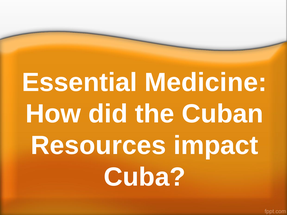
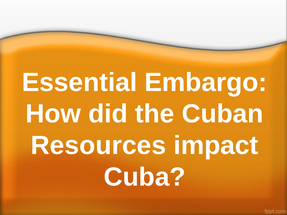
Medicine: Medicine -> Embargo (206, 82)
